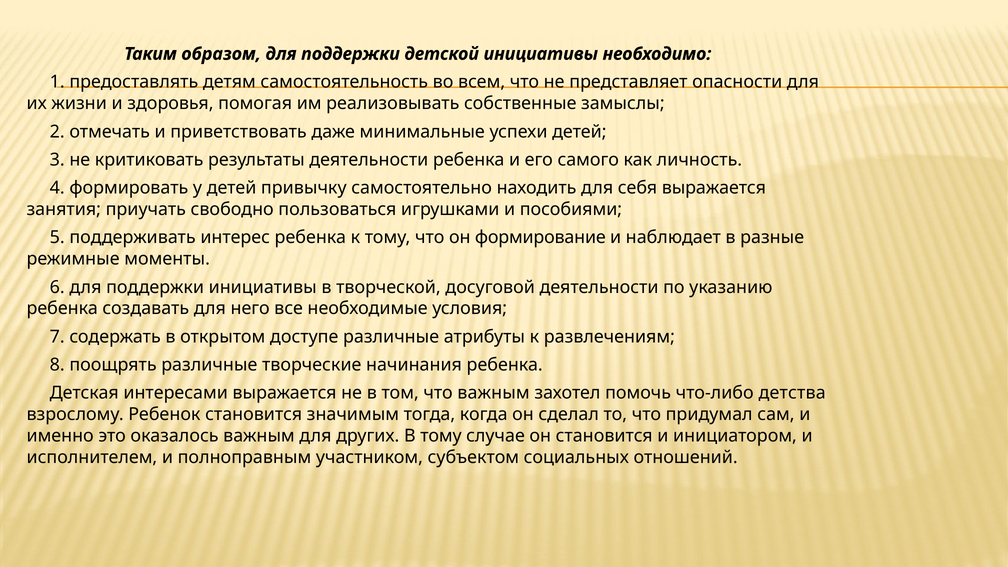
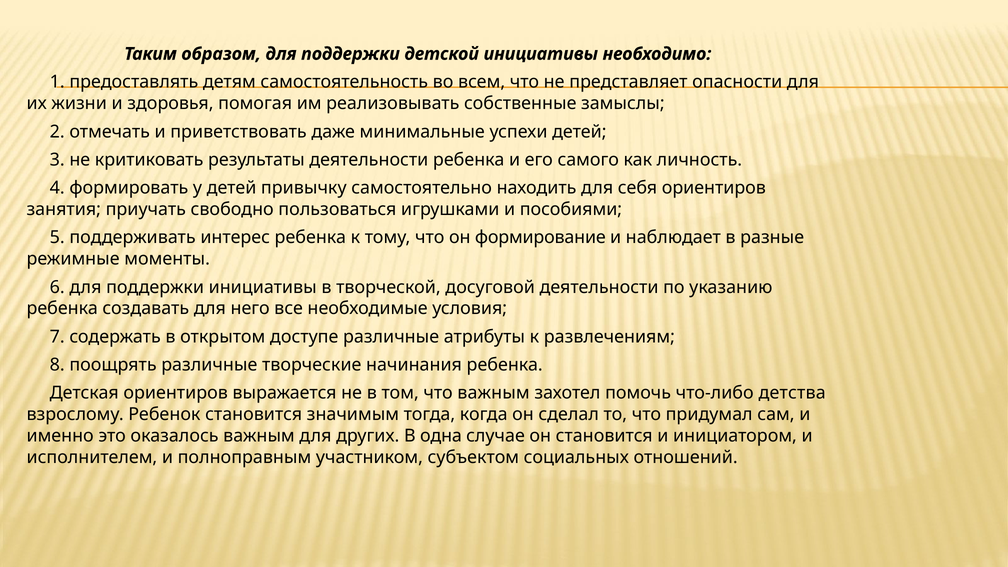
себя выражается: выражается -> ориентиров (714, 188)
Детская интересами: интересами -> ориентиров (176, 393)
В тому: тому -> одна (441, 436)
